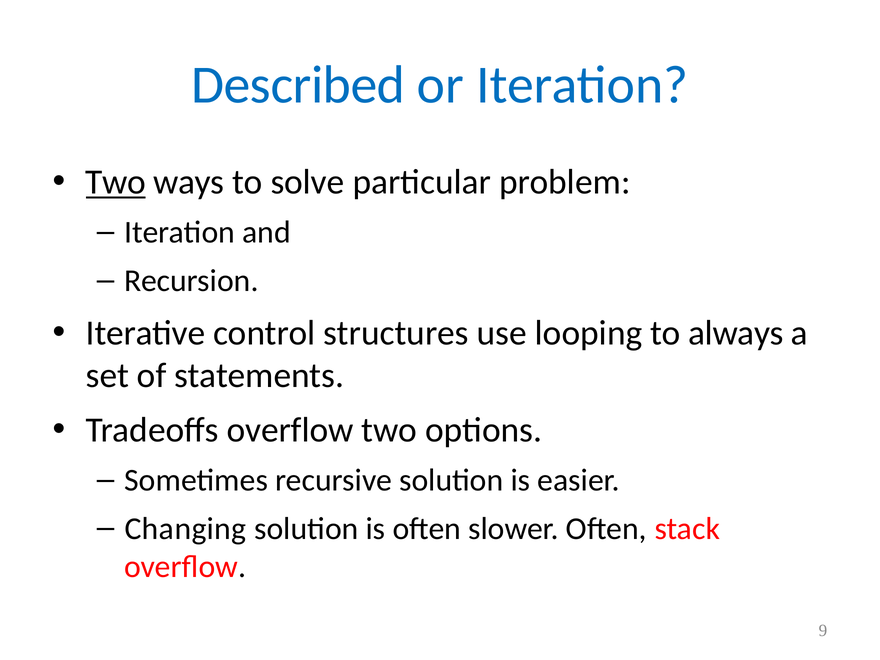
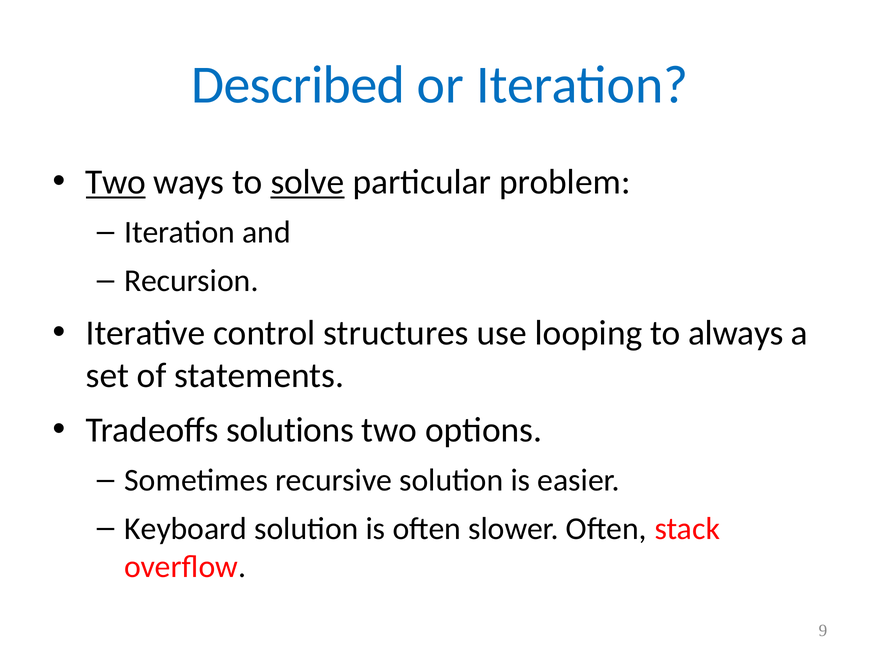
solve underline: none -> present (307, 182)
Tradeoffs overflow: overflow -> solutions (290, 430)
Changing: Changing -> Keyboard (186, 529)
